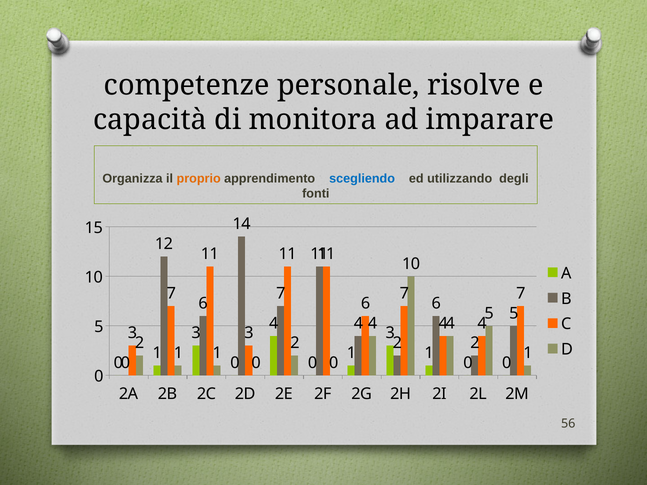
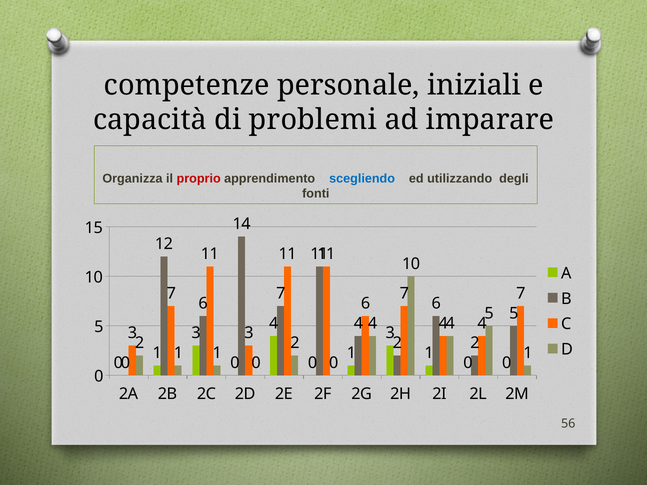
risolve: risolve -> iniziali (474, 85)
monitora: monitora -> problemi (313, 120)
proprio colour: orange -> red (199, 179)
